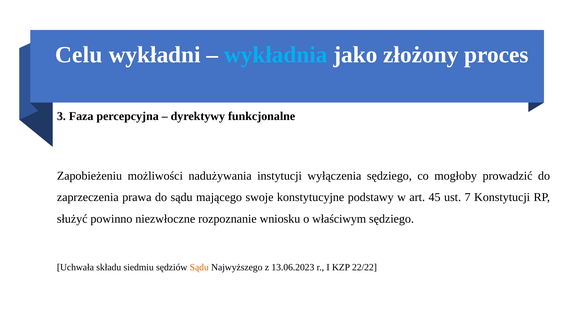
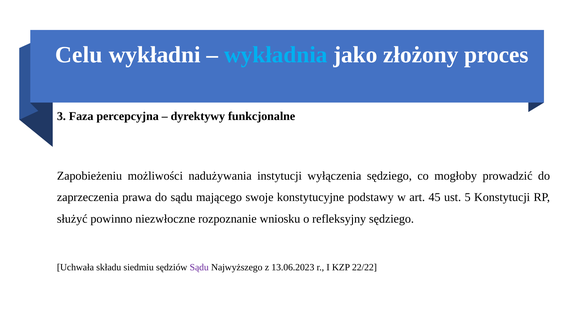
7: 7 -> 5 (468, 197)
właściwym: właściwym -> refleksyjny (339, 219)
Sądu colour: orange -> purple (199, 267)
